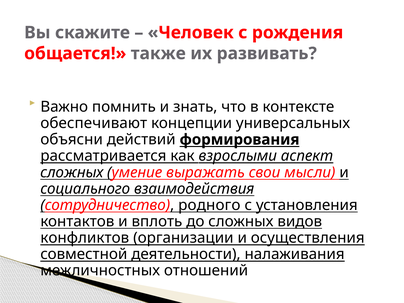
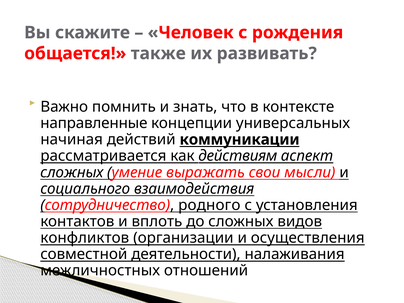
обеспечивают: обеспечивают -> направленные (94, 123)
объясни: объясни -> начиная (72, 140)
формирования: формирования -> коммуникации (240, 140)
взрослыми: взрослыми -> действиям (238, 156)
